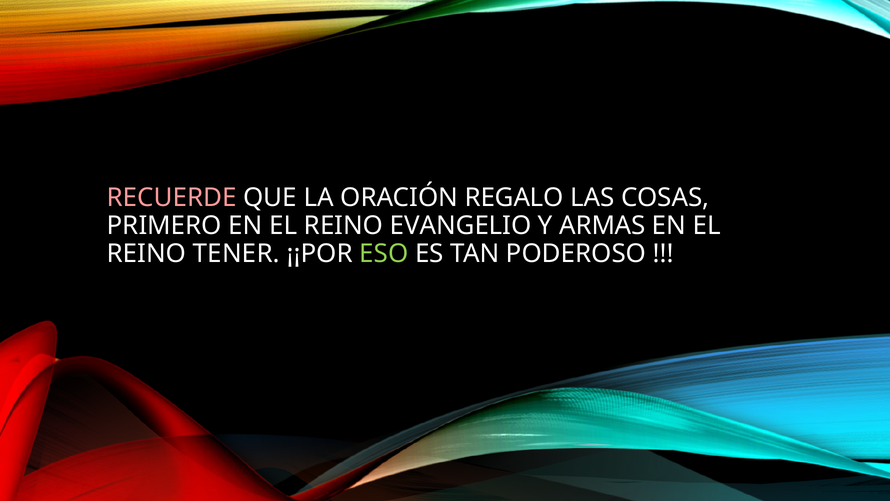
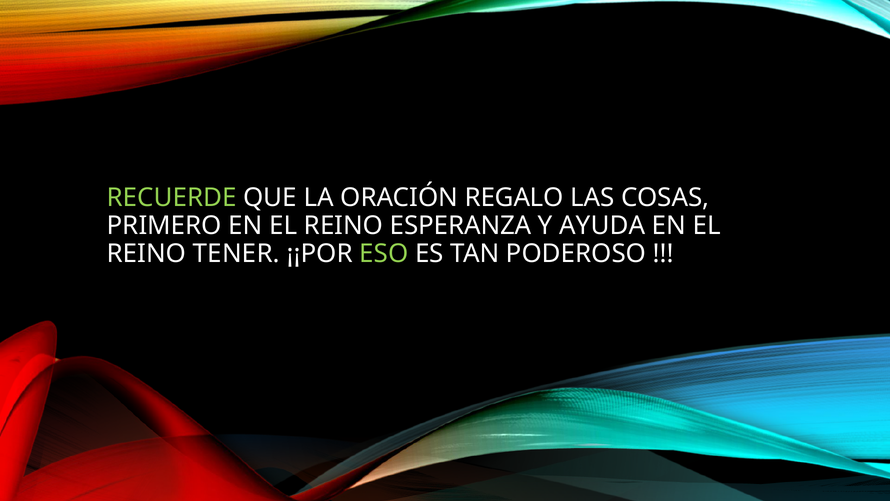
RECUERDE colour: pink -> light green (172, 197)
EVANGELIO: EVANGELIO -> ESPERANZA (461, 225)
ARMAS: ARMAS -> AYUDA (602, 225)
